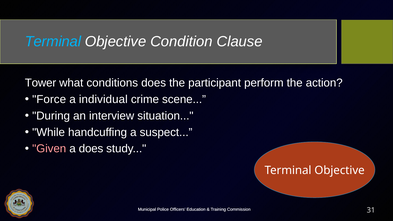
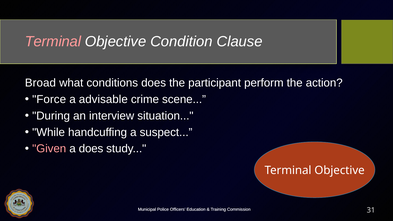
Terminal colour: light blue -> pink (53, 42)
Tower: Tower -> Broad (40, 83)
individual: individual -> advisable (103, 99)
